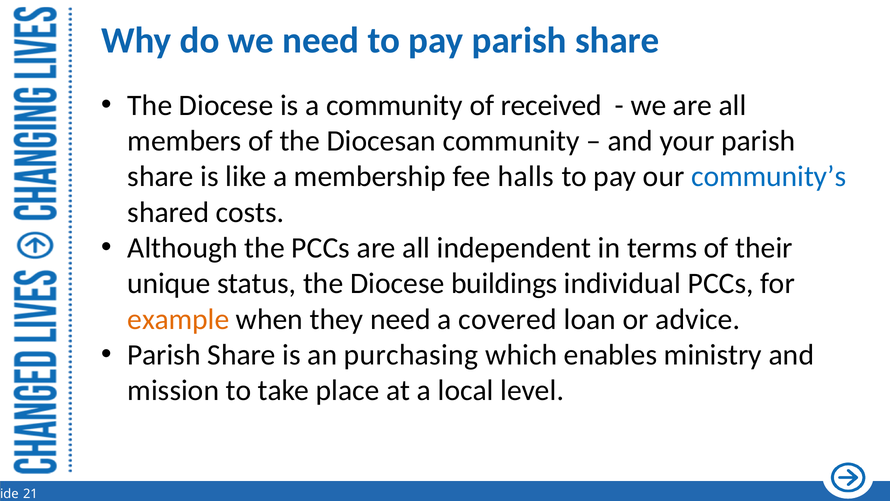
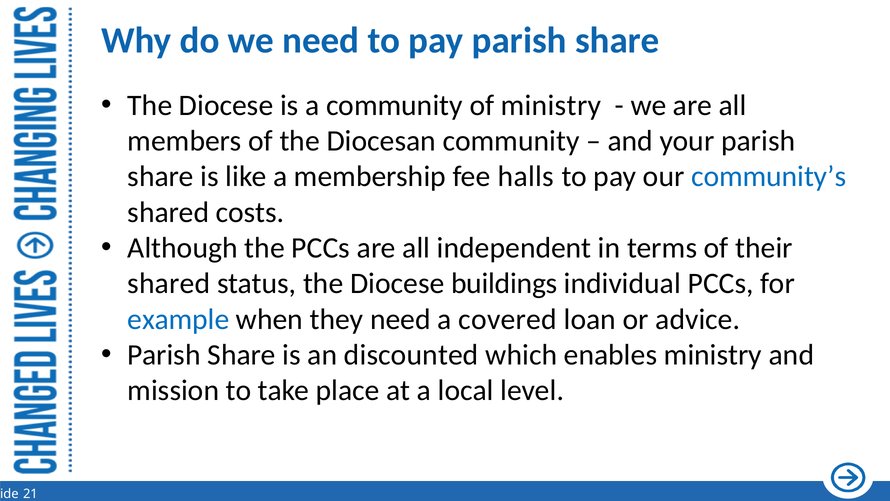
of received: received -> ministry (551, 105)
unique: unique -> shared (169, 283)
example colour: orange -> blue (178, 319)
purchasing: purchasing -> discounted (411, 355)
